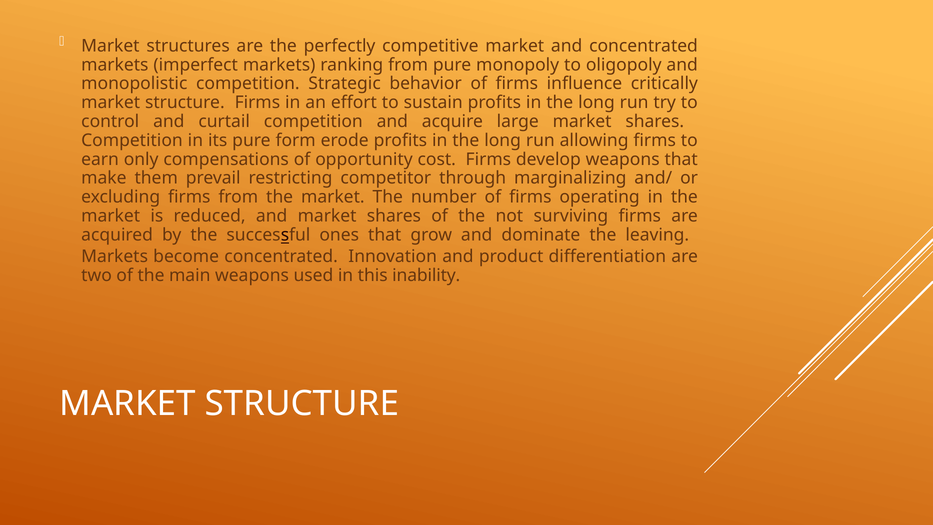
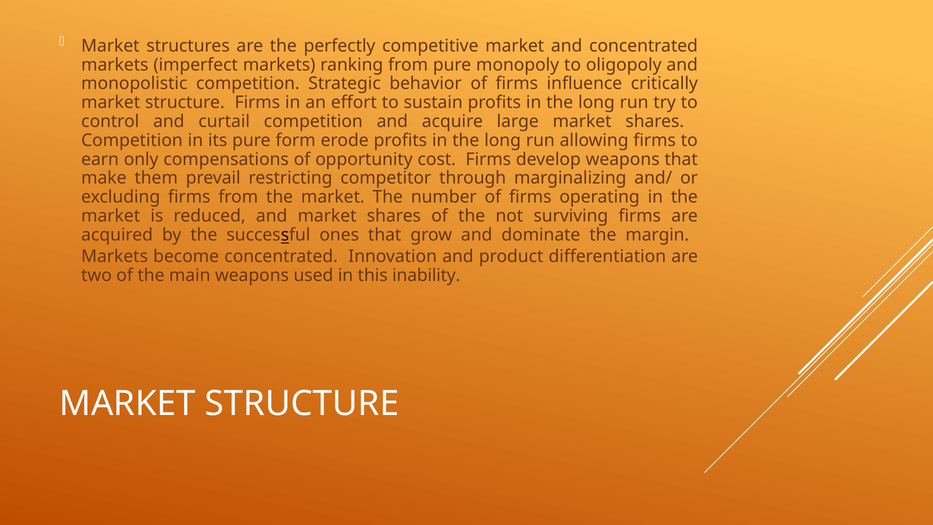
leaving: leaving -> margin (657, 235)
